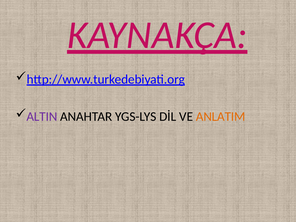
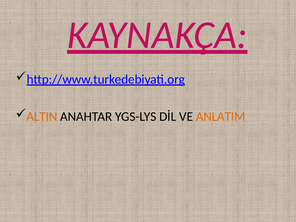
ALTIN colour: purple -> orange (42, 116)
